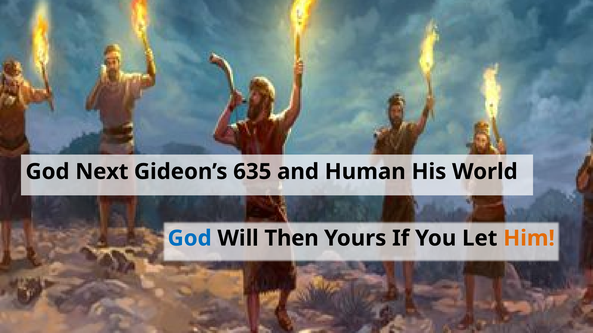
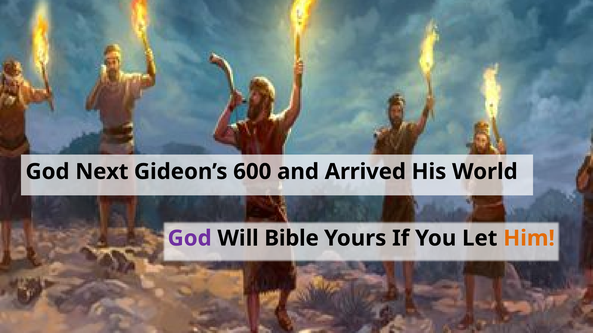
635: 635 -> 600 (252, 172)
Human: Human -> Arrived (365, 172)
God colour: blue -> purple (190, 239)
Then: Then -> Bible (292, 239)
